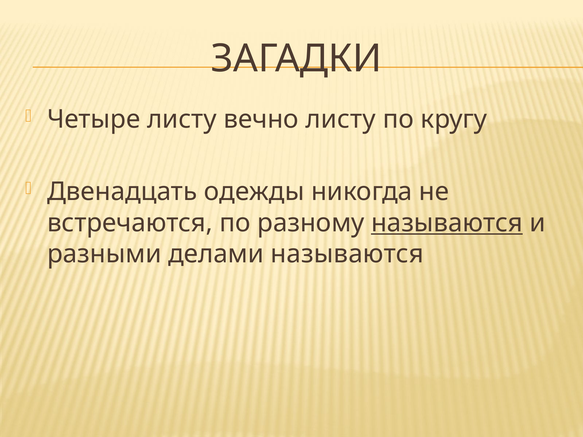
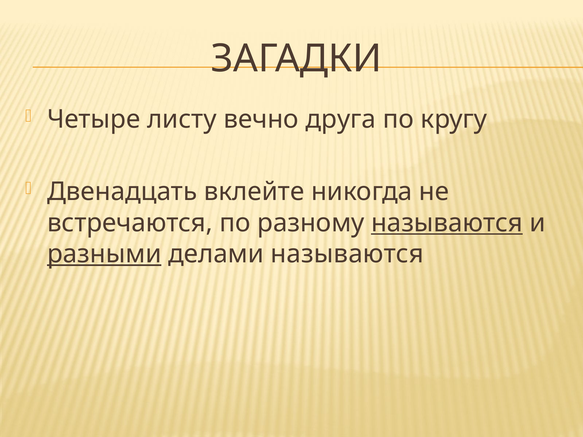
вечно листу: листу -> друга (341, 119)
одежды: одежды -> вклейте (254, 192)
разными underline: none -> present (104, 254)
